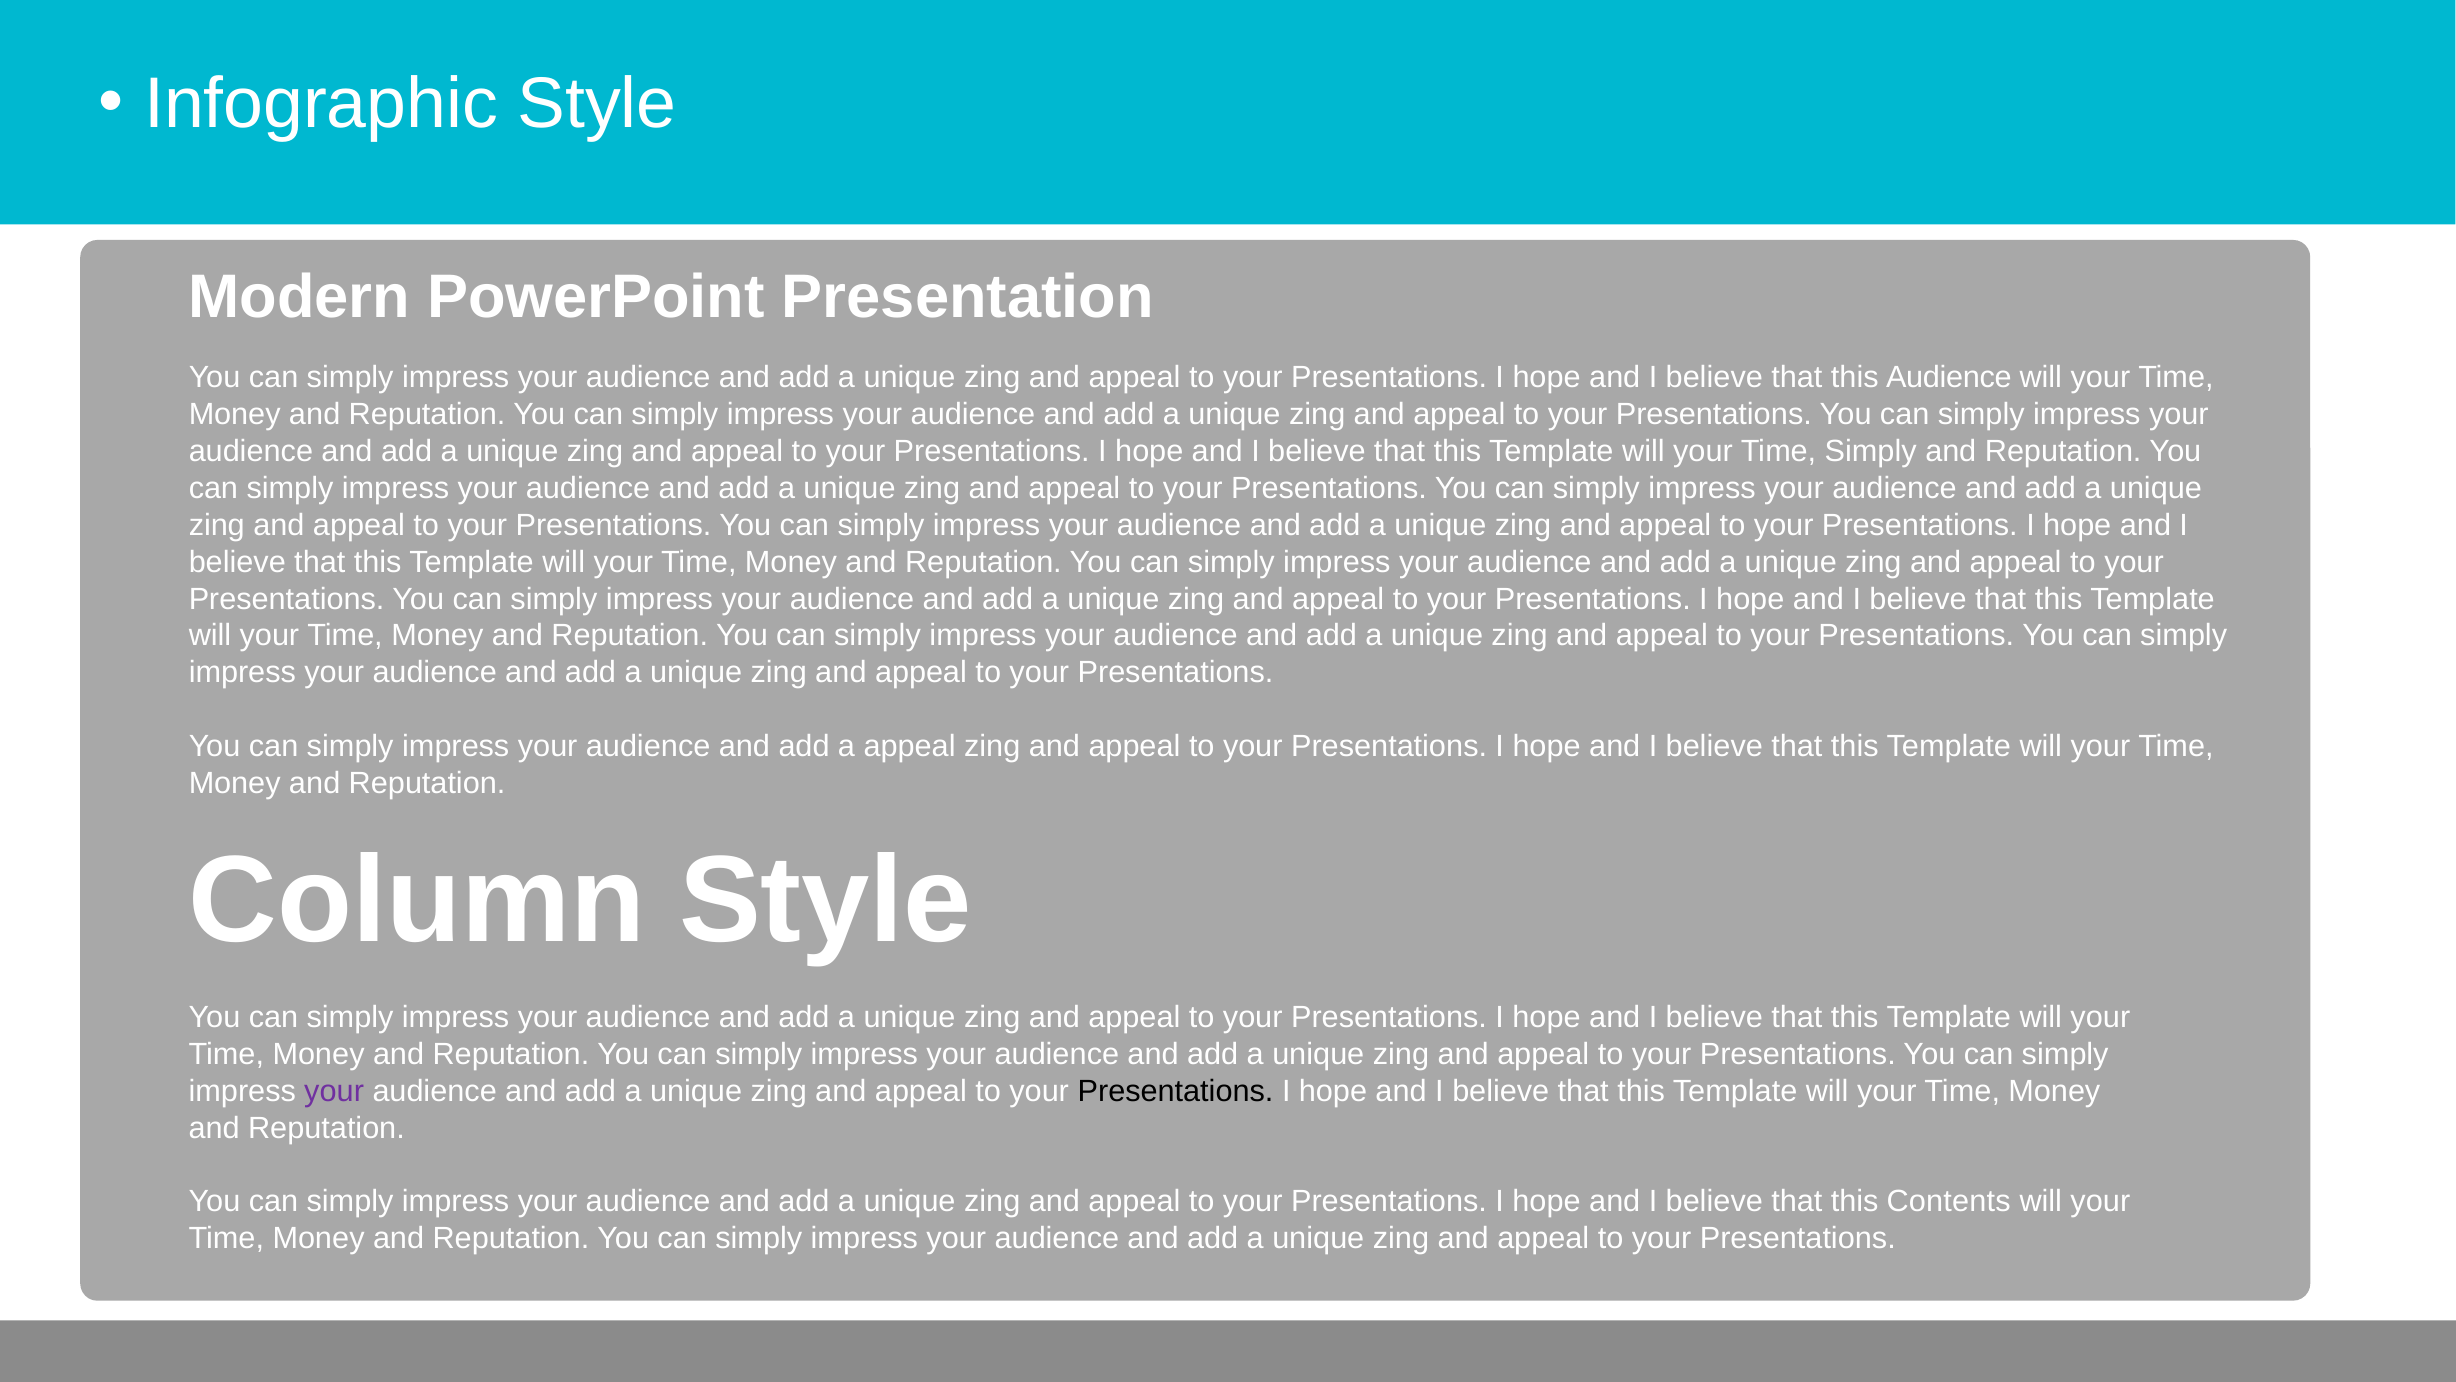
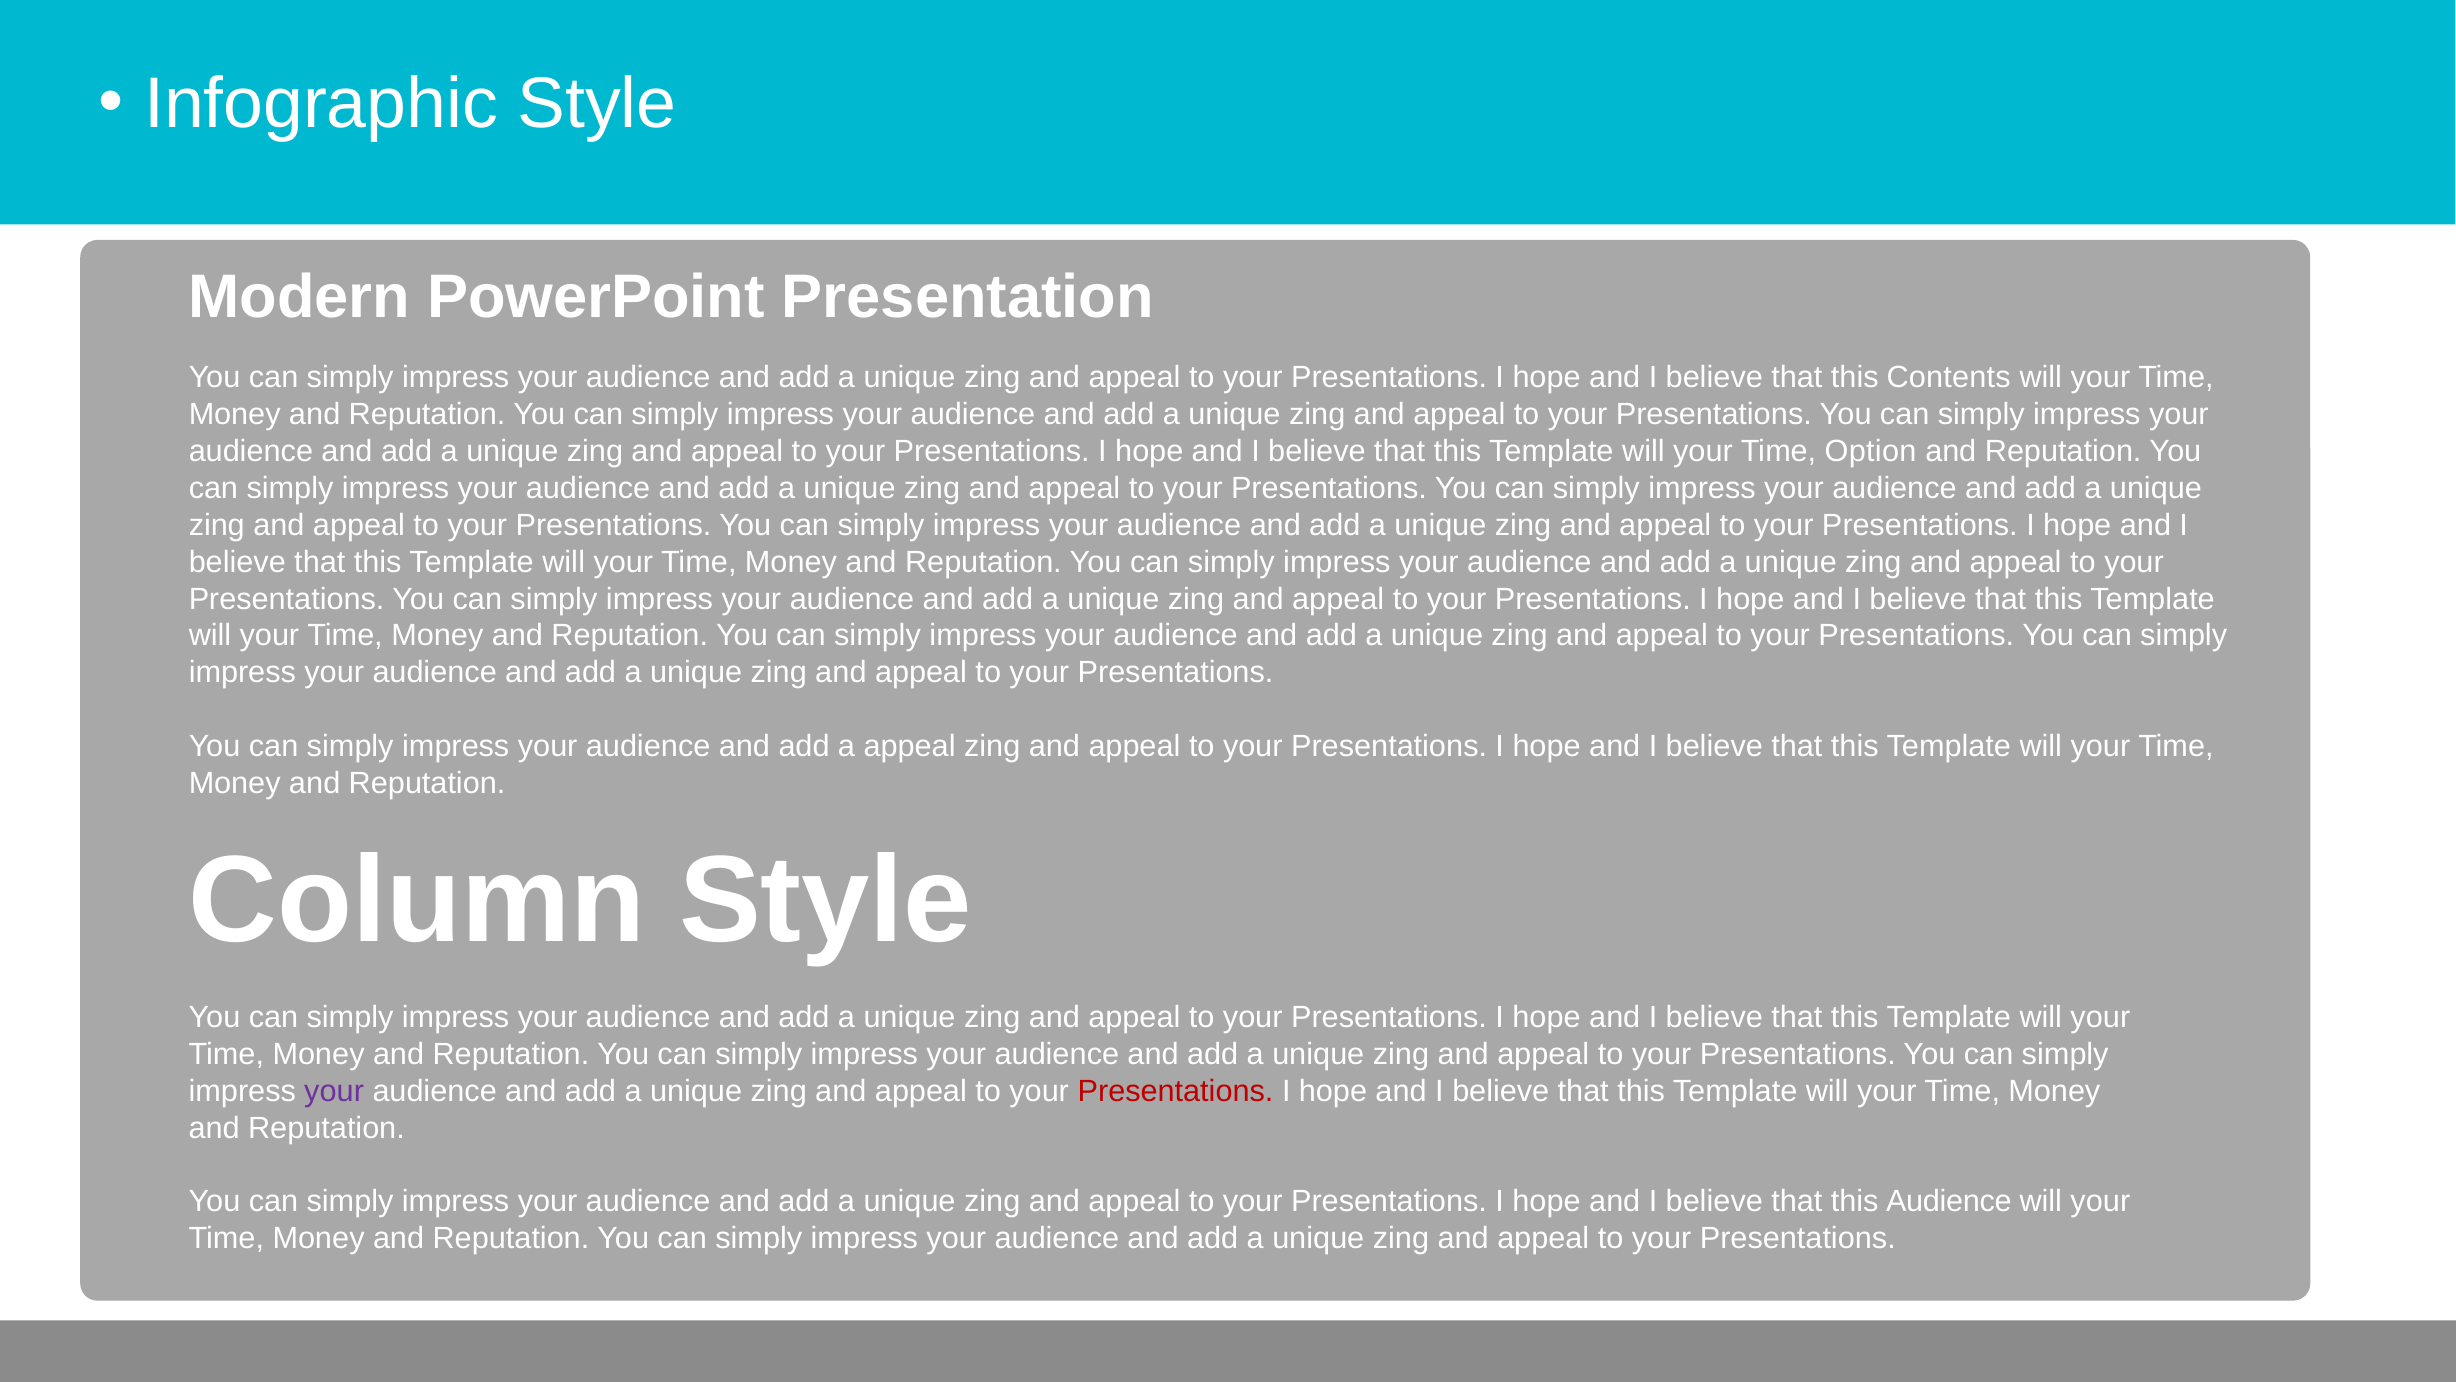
this Audience: Audience -> Contents (1949, 378)
Time Simply: Simply -> Option (1871, 451)
Presentations colour: black -> red (1176, 1091)
this Contents: Contents -> Audience (1949, 1201)
